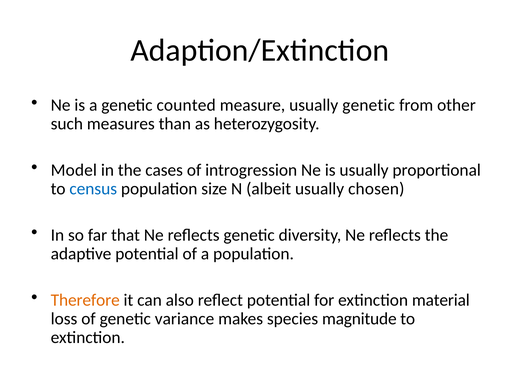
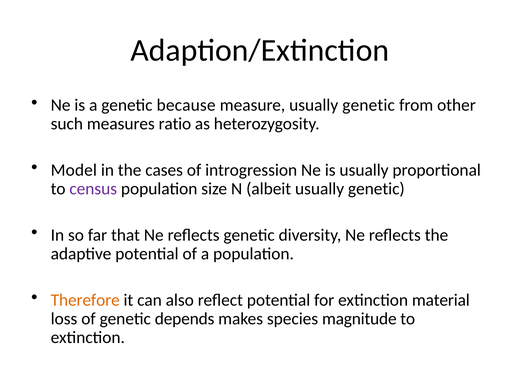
counted: counted -> because (186, 105)
than: than -> ratio (175, 124)
census colour: blue -> purple (93, 189)
albeit usually chosen: chosen -> genetic (376, 189)
variance: variance -> depends (185, 319)
